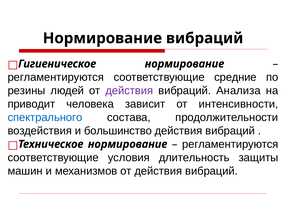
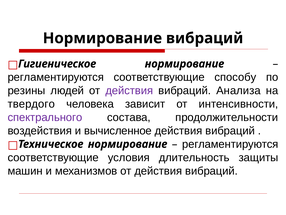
средние: средние -> способу (235, 77)
приводит: приводит -> твердого (31, 104)
спектрального colour: blue -> purple (45, 117)
большинство: большинство -> вычисленное (118, 130)
